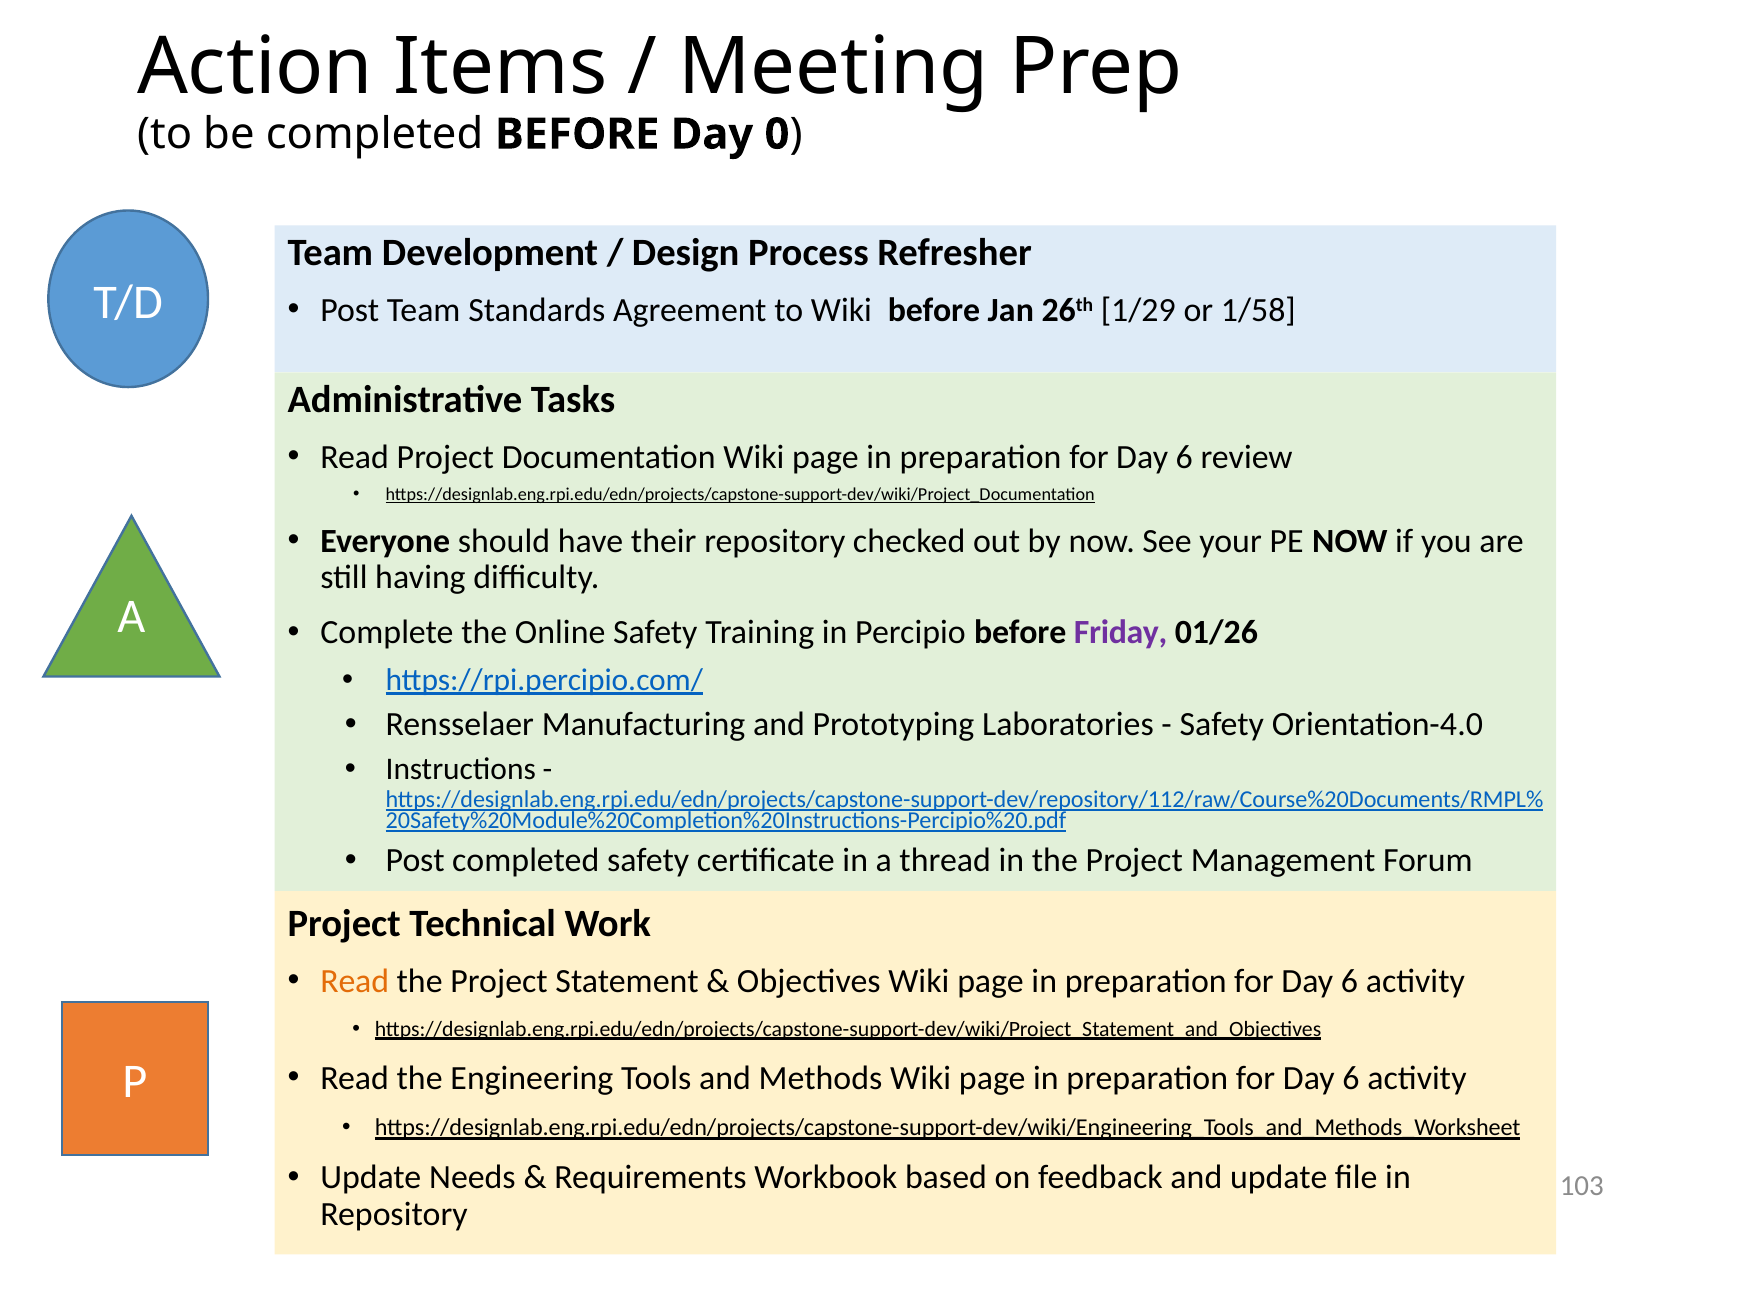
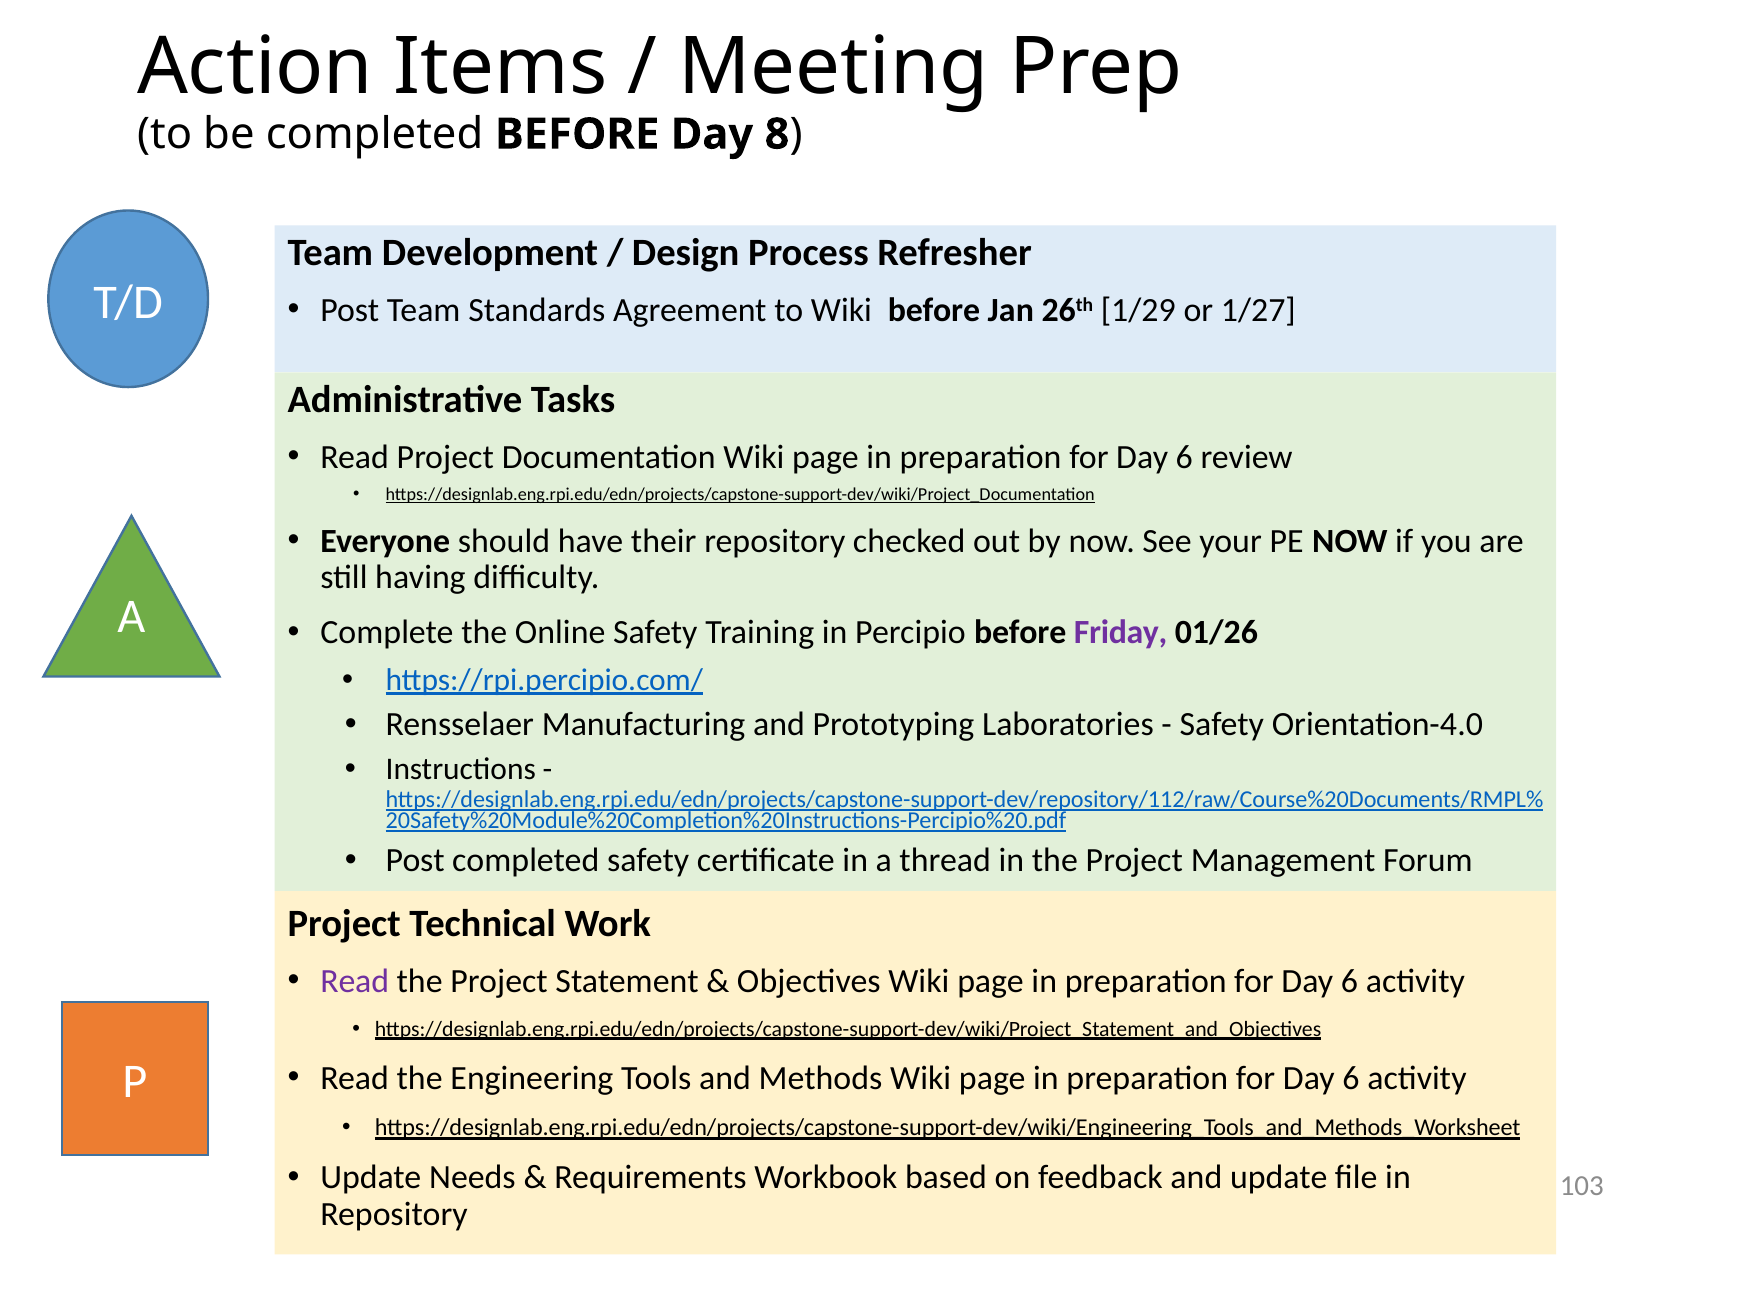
0: 0 -> 8 (777, 134)
1/58: 1/58 -> 1/27 (1258, 310)
Read colour: orange -> purple (355, 981)
